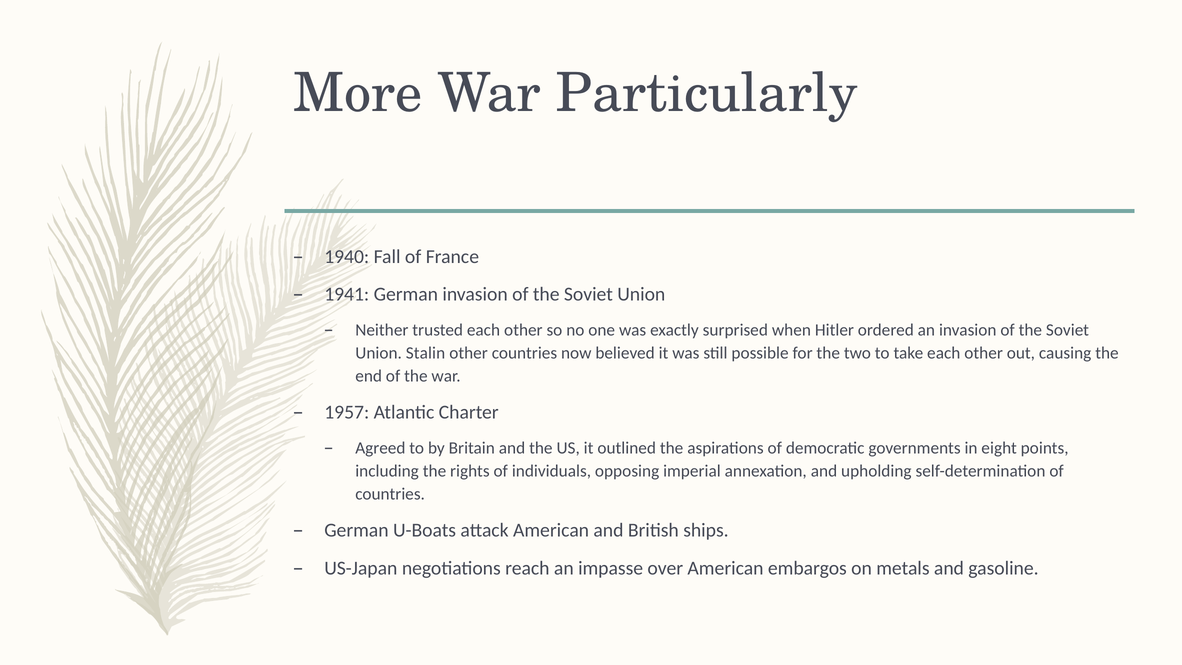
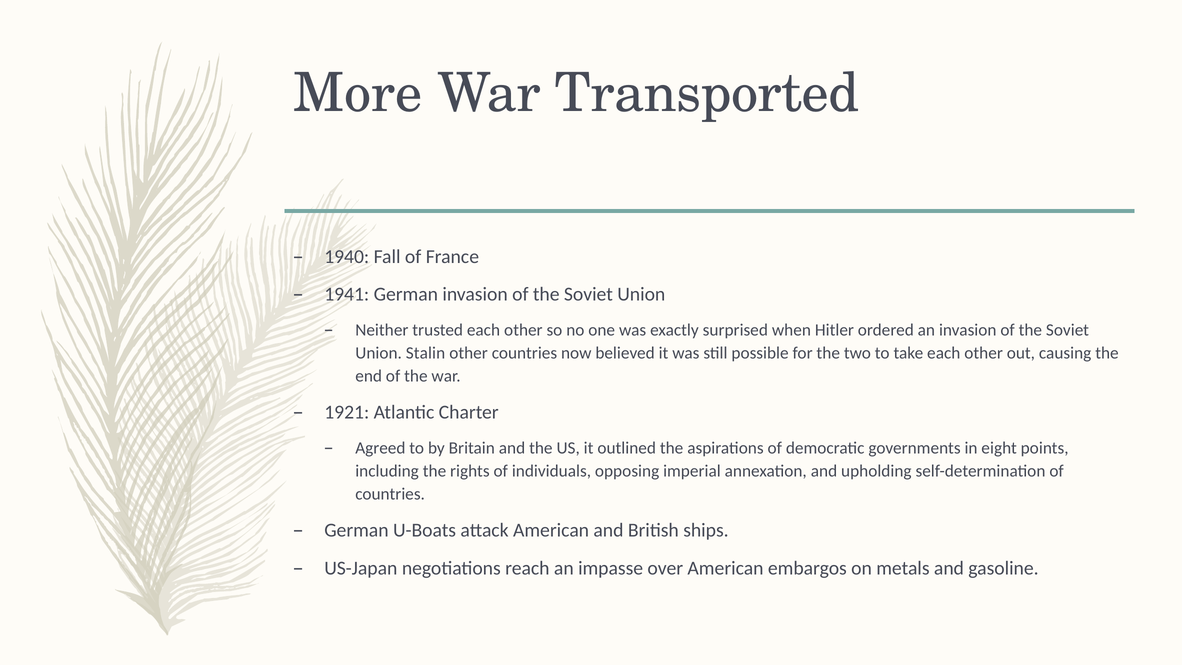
Particularly: Particularly -> Transported (707, 93)
1957: 1957 -> 1921 (347, 412)
